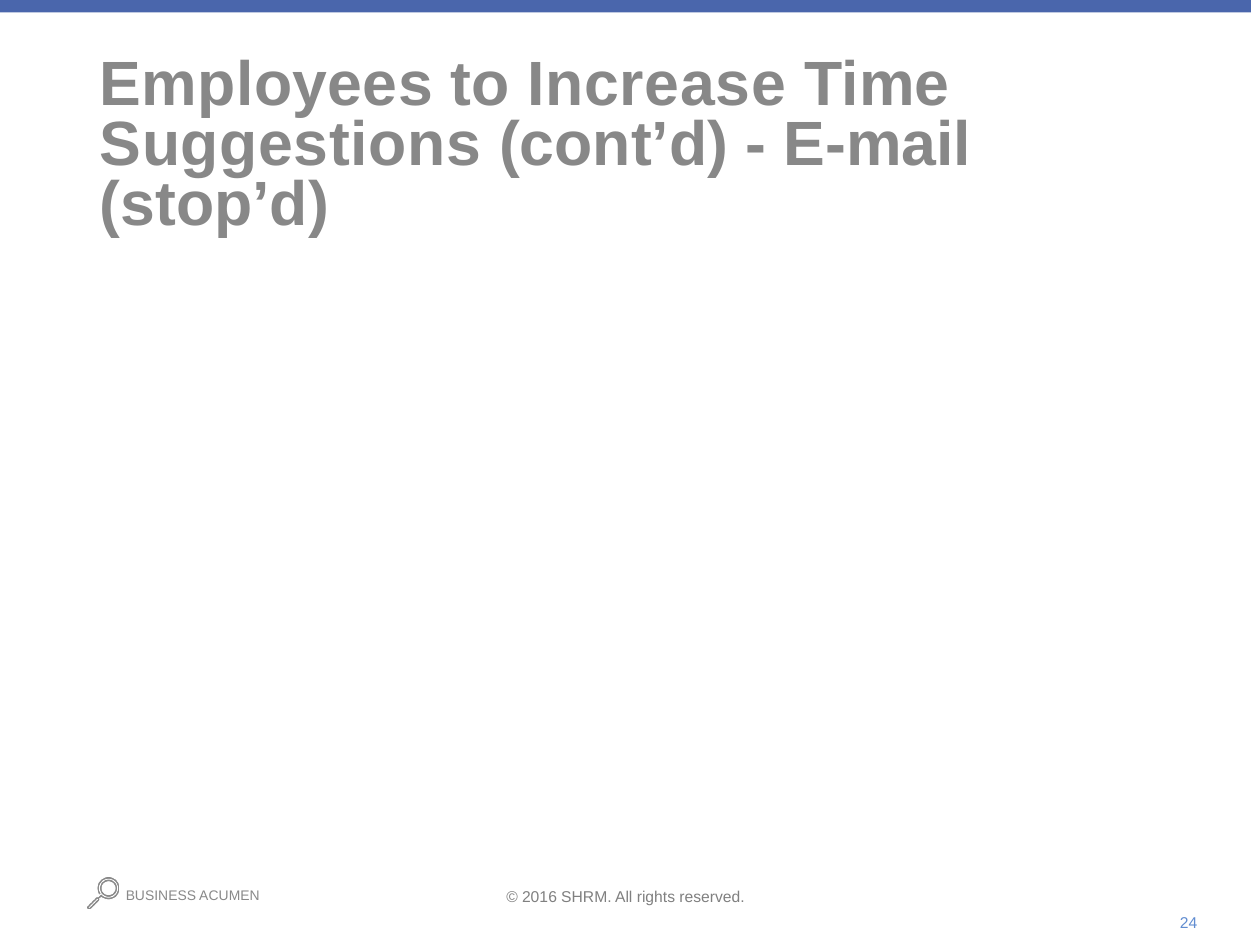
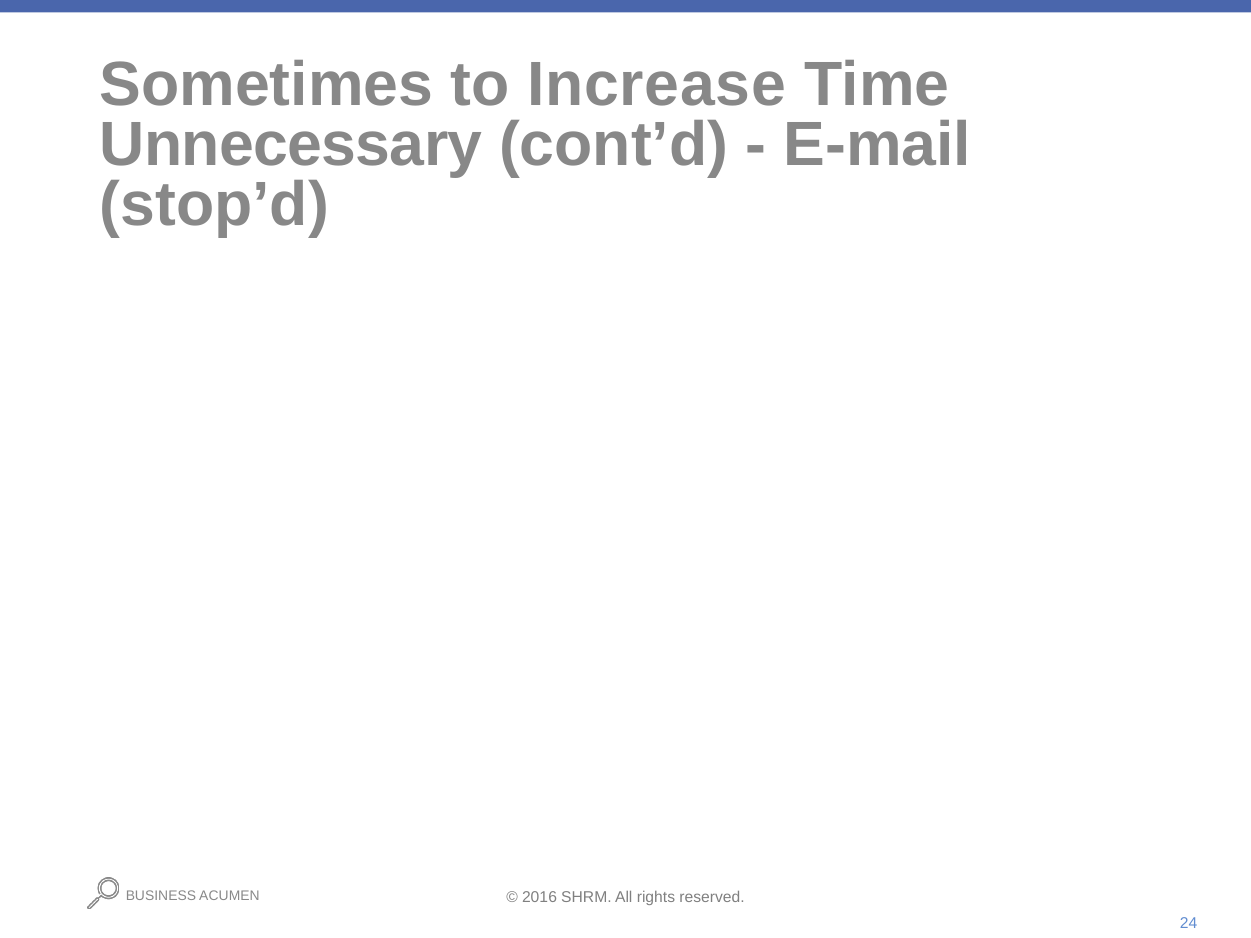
Employees: Employees -> Sometimes (267, 85)
Suggestions: Suggestions -> Unnecessary (291, 145)
